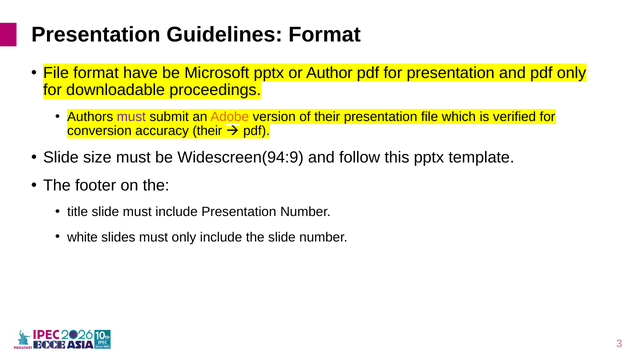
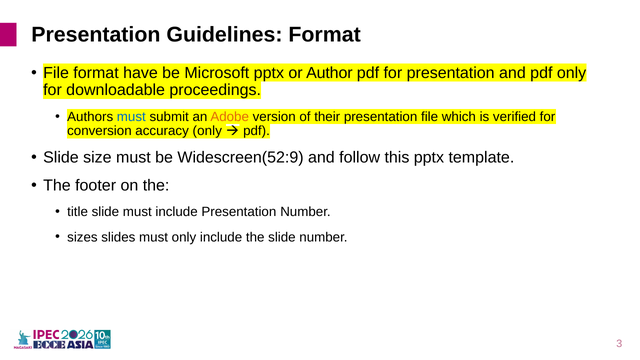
must colour: purple -> blue (131, 117)
accuracy their: their -> only (207, 131)
Widescreen(94:9: Widescreen(94:9 -> Widescreen(52:9 (241, 158)
white: white -> sizes (82, 237)
